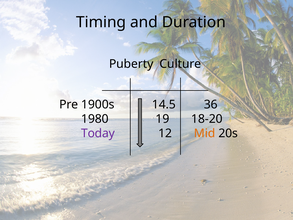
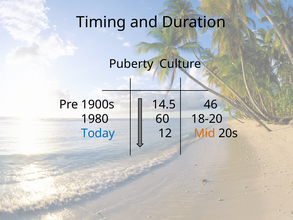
36: 36 -> 46 (211, 104)
19: 19 -> 60 (162, 119)
Today colour: purple -> blue (98, 133)
